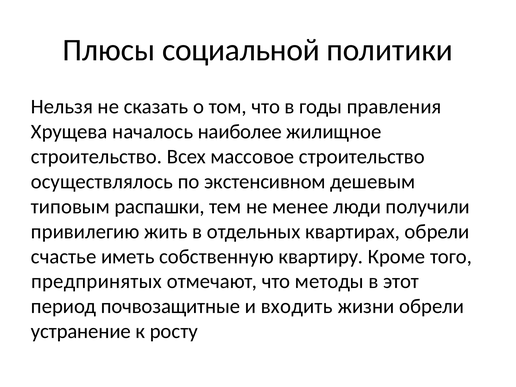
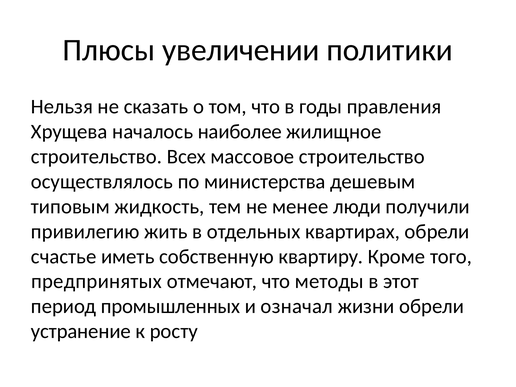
социальной: социальной -> увеличении (241, 50)
экстенсивном: экстенсивном -> министерства (265, 182)
распашки: распашки -> жидкость (159, 207)
почвозащитные: почвозащитные -> промышленных (171, 306)
входить: входить -> означал (297, 306)
